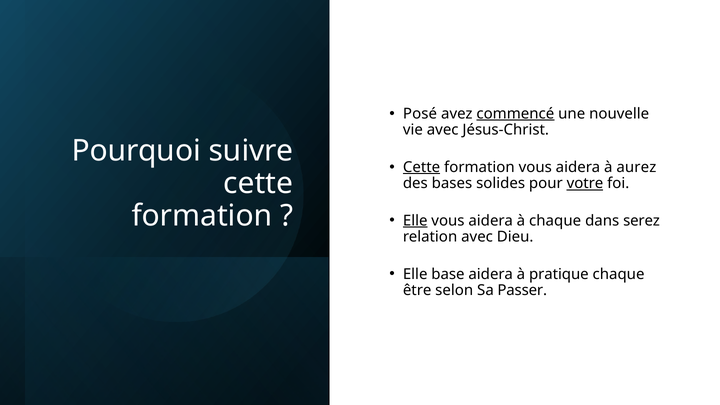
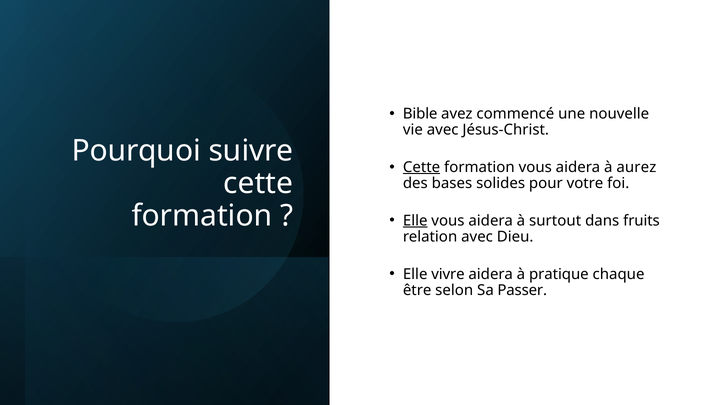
Posé: Posé -> Bible (420, 114)
commencé underline: present -> none (515, 114)
votre underline: present -> none (585, 183)
à chaque: chaque -> surtout (555, 221)
serez: serez -> fruits (642, 221)
base: base -> vivre (448, 274)
